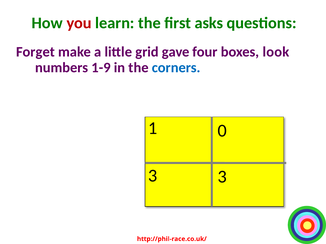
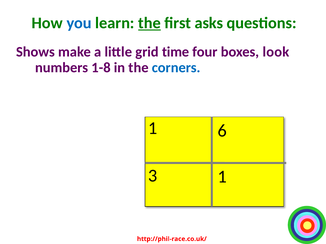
you colour: red -> blue (79, 23)
the underline: none -> present (149, 23)
Forget: Forget -> Shows (35, 52)
gave: gave -> time (176, 52)
1-9: 1-9 -> 1-8 (101, 68)
0: 0 -> 6 (222, 131)
3 3: 3 -> 1 (222, 177)
